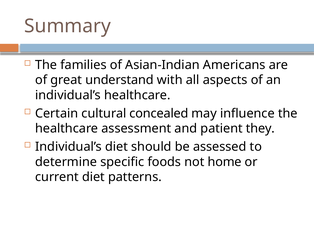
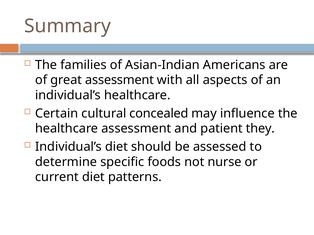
great understand: understand -> assessment (120, 80)
home: home -> nurse (225, 162)
